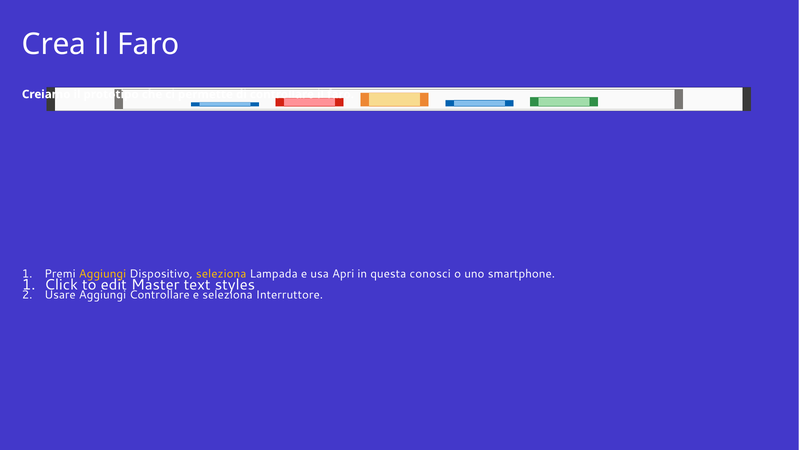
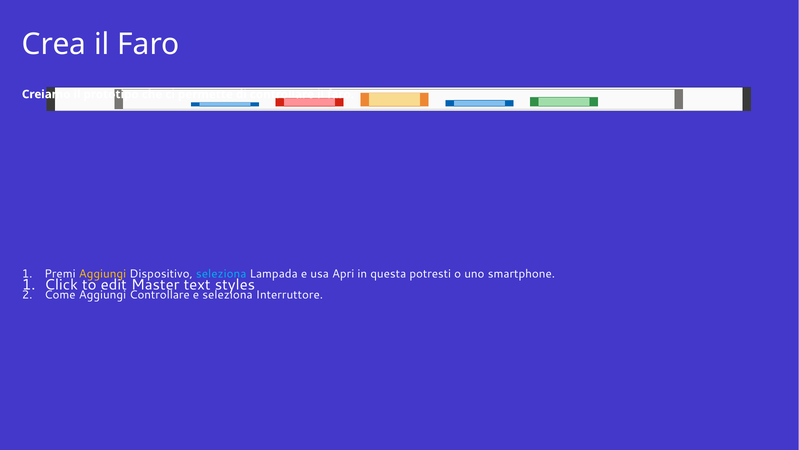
seleziona colour: yellow -> light blue (221, 274)
conosci: conosci -> potresti (430, 274)
Usare: Usare -> Come (60, 295)
